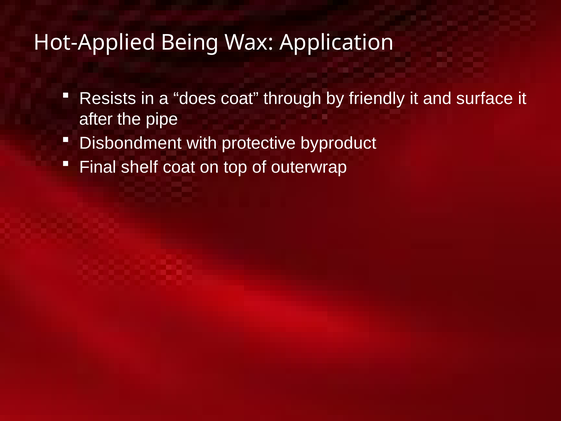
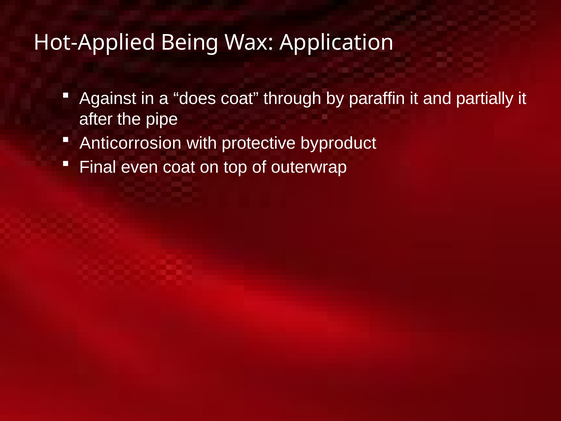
Resists: Resists -> Against (108, 98)
friendly: friendly -> paraffin (377, 98)
surface: surface -> partially (485, 98)
Disbondment: Disbondment -> Anticorrosion (130, 143)
shelf: shelf -> even (140, 167)
